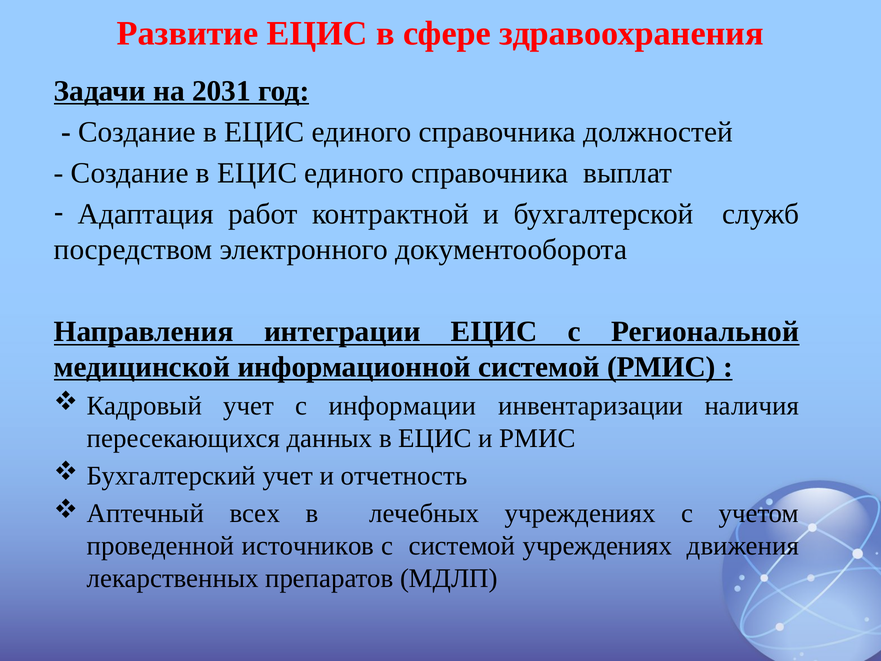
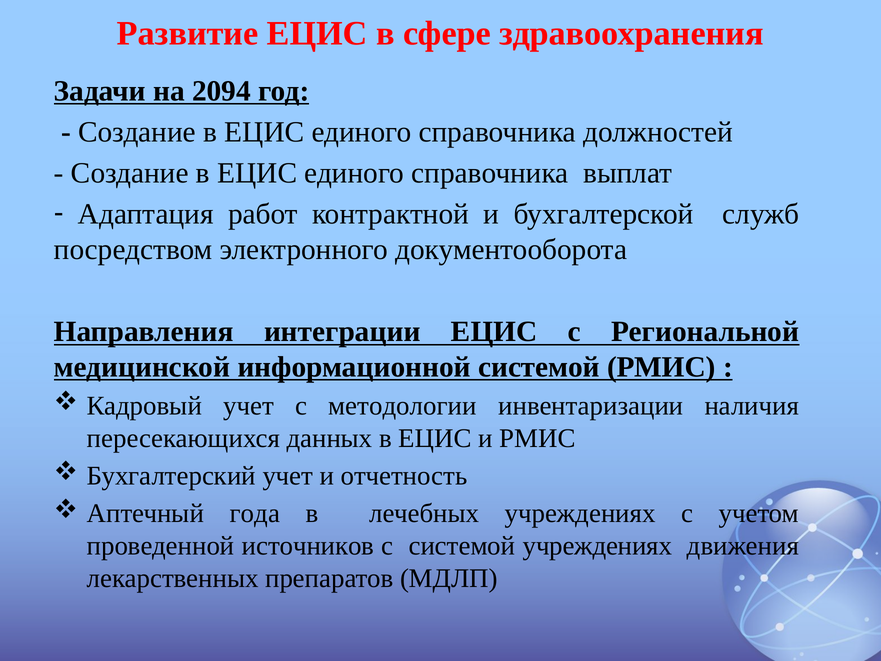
2031: 2031 -> 2094 (221, 91)
информации: информации -> методологии (403, 406)
всех: всех -> года (255, 513)
